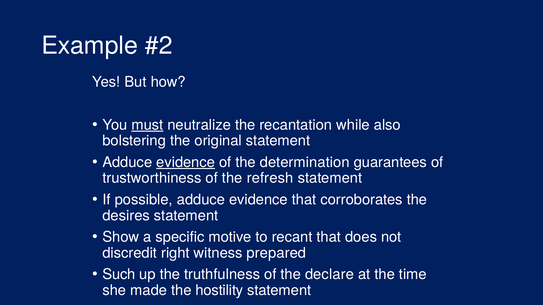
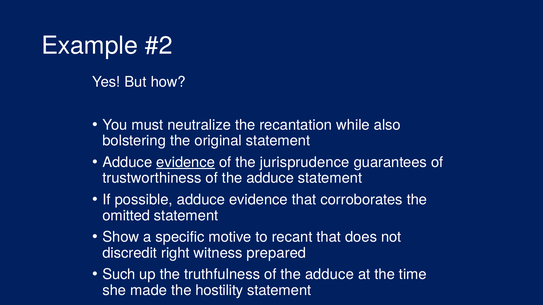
must underline: present -> none (147, 125)
determination: determination -> jurisprudence (305, 163)
trustworthiness of the refresh: refresh -> adduce (270, 178)
desires: desires -> omitted (126, 216)
truthfulness of the declare: declare -> adduce (329, 275)
